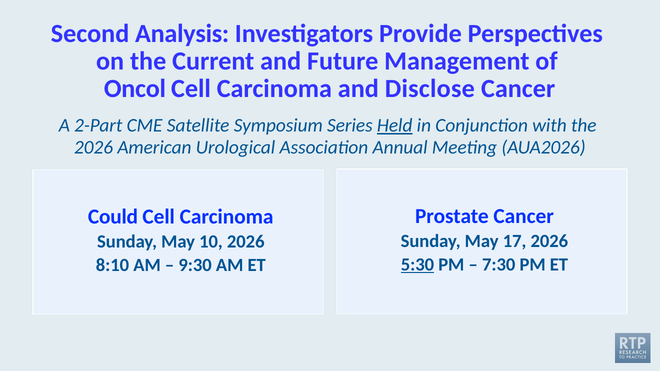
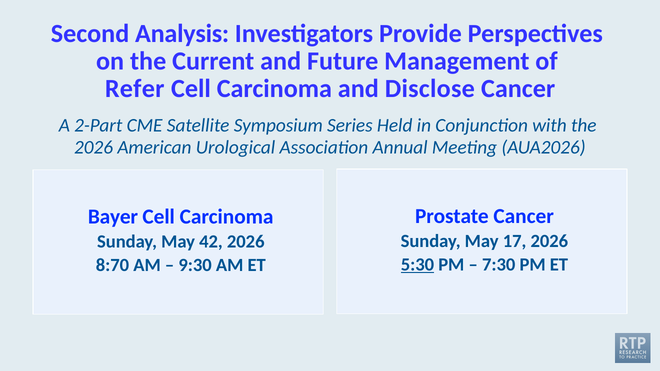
Oncol: Oncol -> Refer (135, 89)
Held underline: present -> none (395, 126)
Could: Could -> Bayer (113, 217)
10: 10 -> 42 (211, 242)
8:10: 8:10 -> 8:70 (112, 265)
